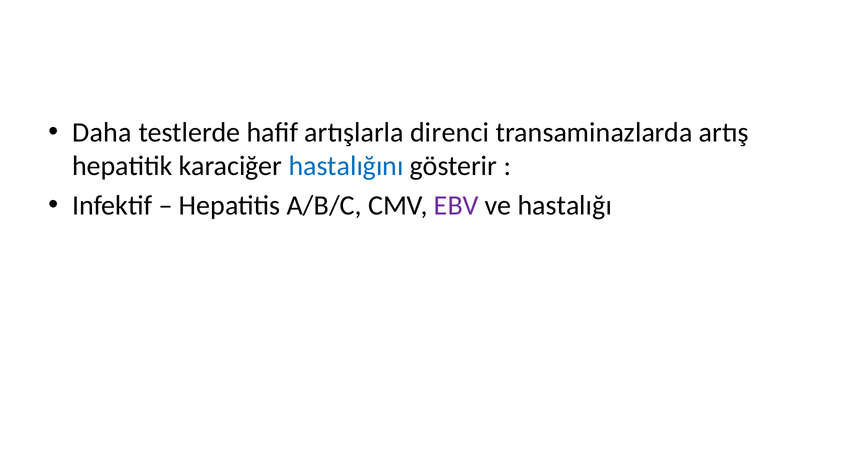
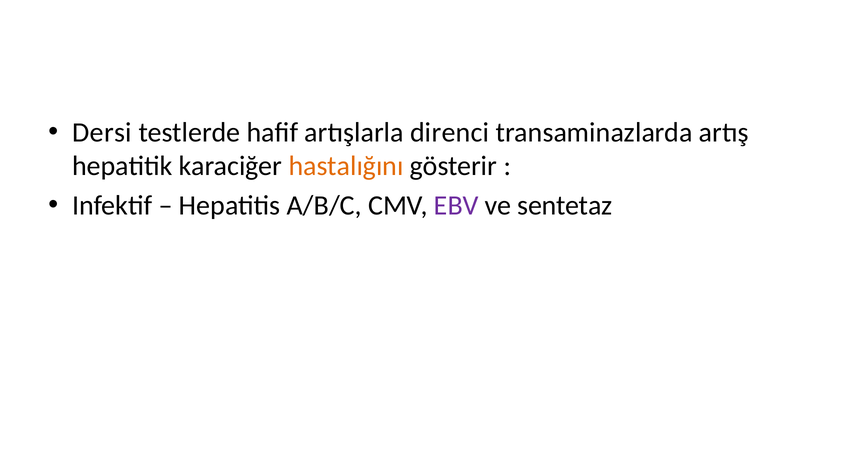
Daha: Daha -> Dersi (102, 132)
hastalığını colour: blue -> orange (346, 166)
hastalığı: hastalığı -> sentetaz (565, 205)
